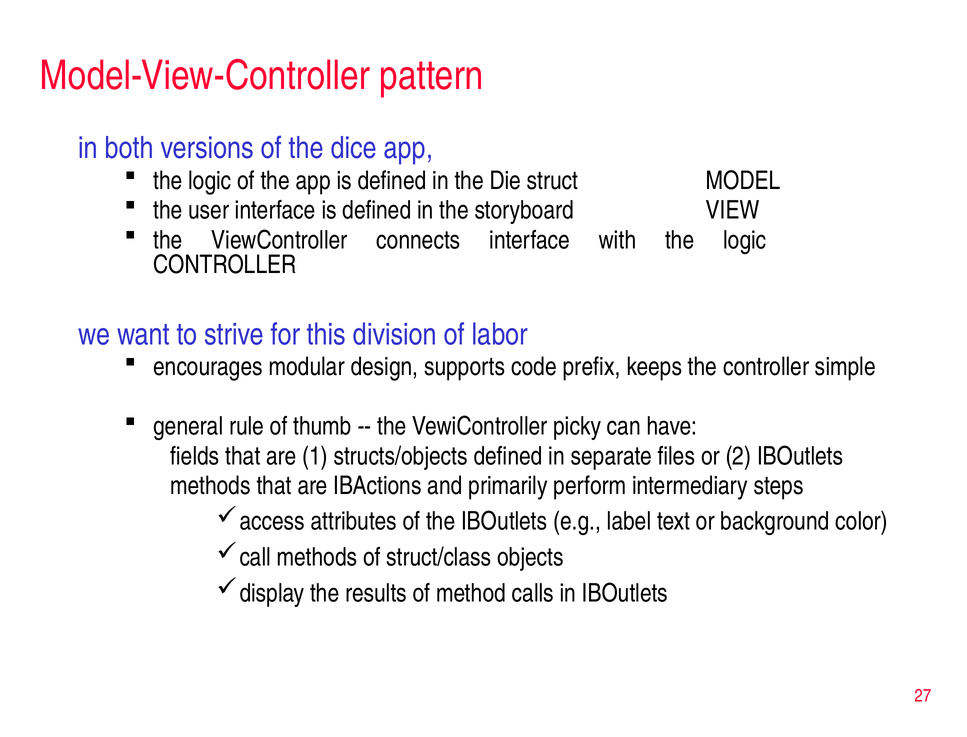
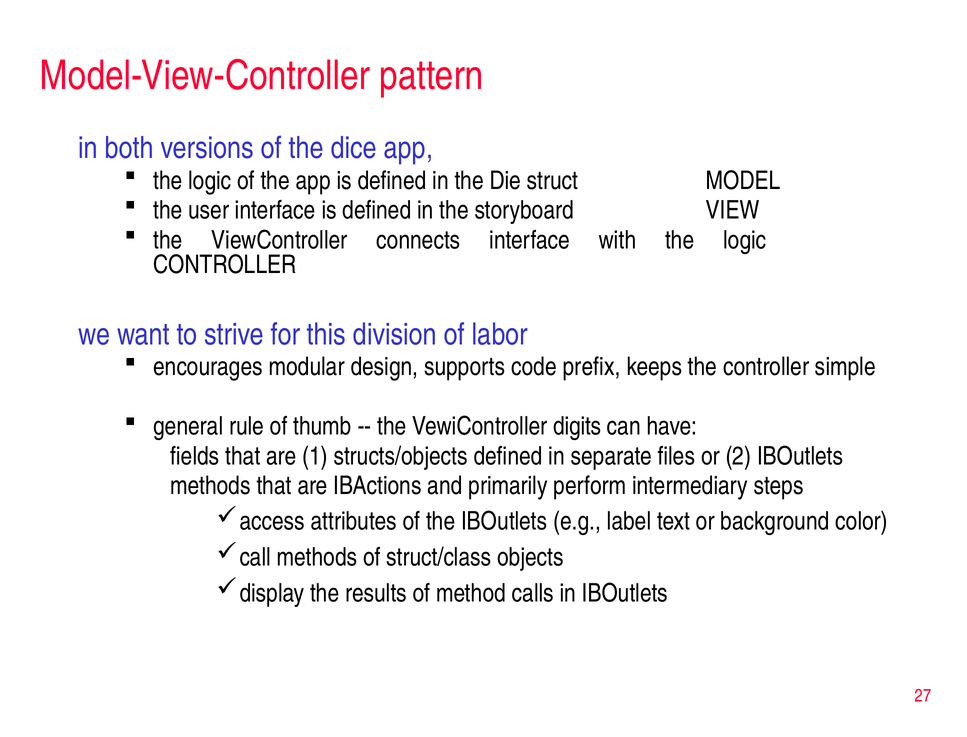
picky: picky -> digits (577, 426)
